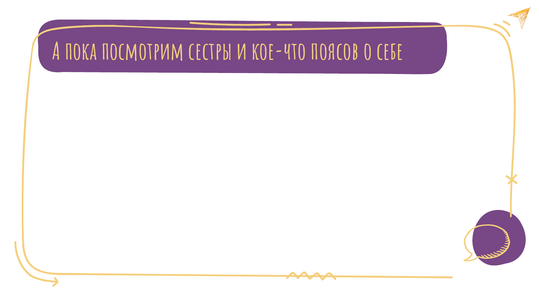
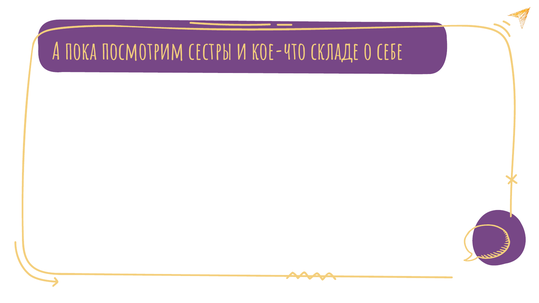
поясов: поясов -> складе (335, 52)
